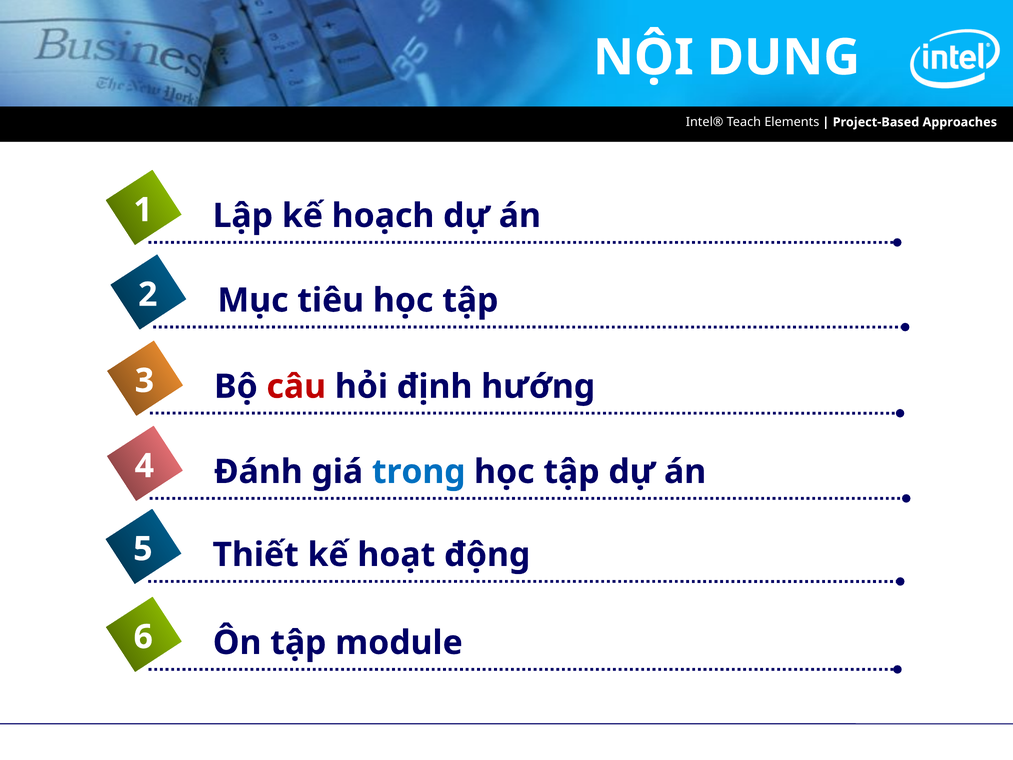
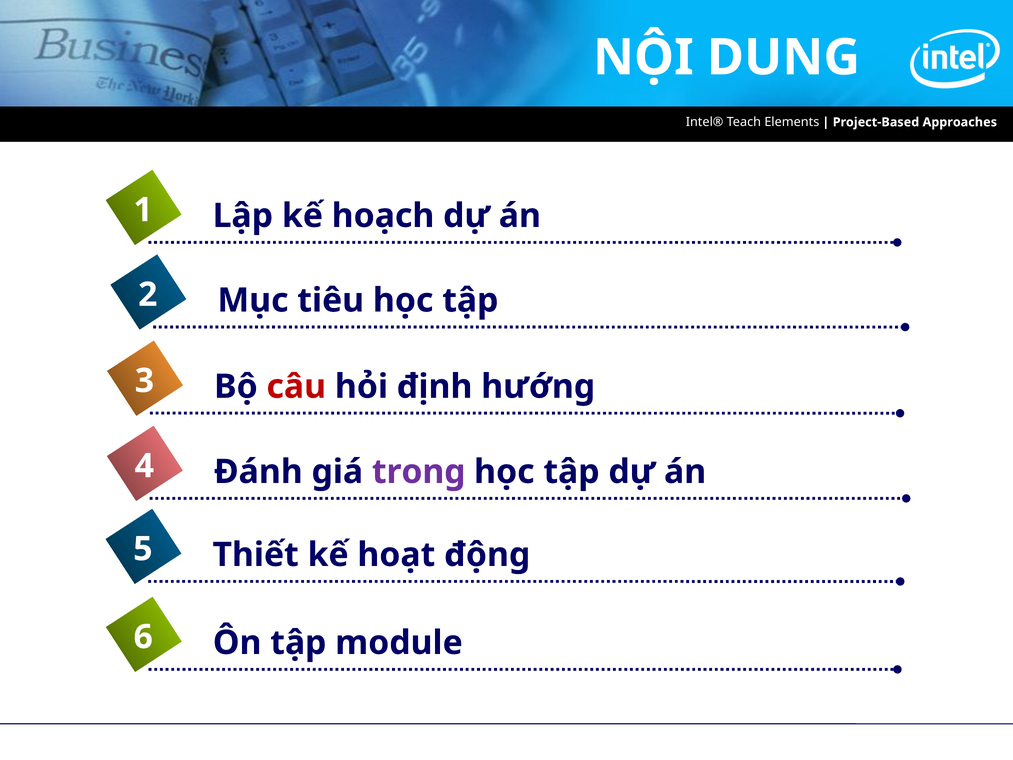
trong colour: blue -> purple (419, 472)
